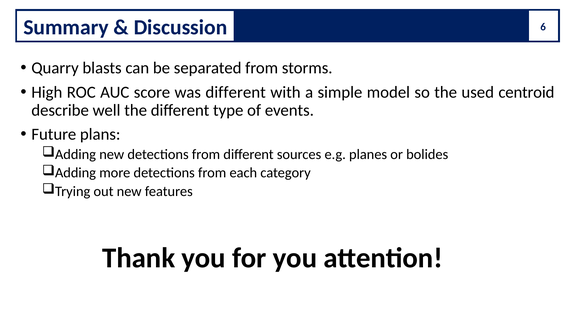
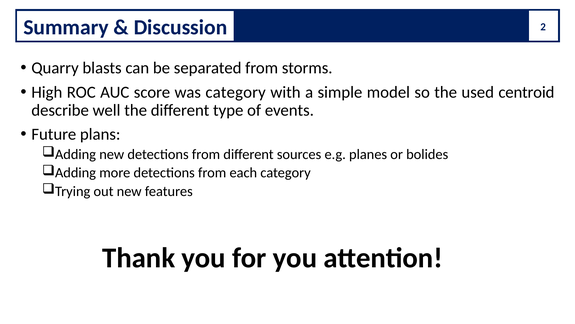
6: 6 -> 2 (543, 27)
was different: different -> category (236, 92)
